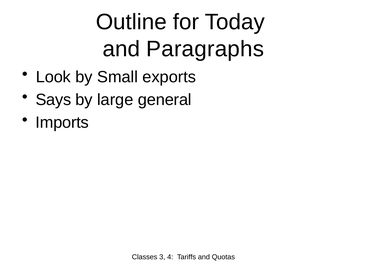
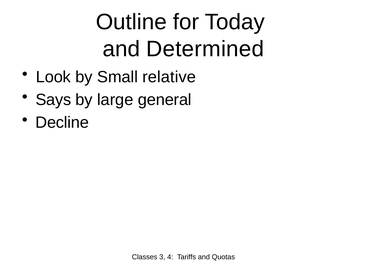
Paragraphs: Paragraphs -> Determined (205, 49)
exports: exports -> relative (169, 77)
Imports: Imports -> Decline (62, 123)
